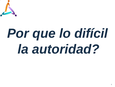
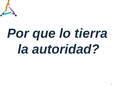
difícil: difícil -> tierra (91, 33)
